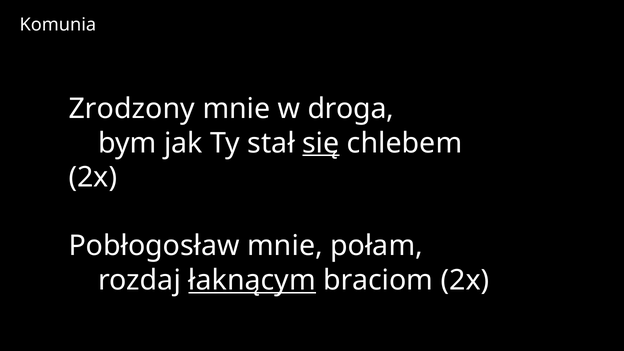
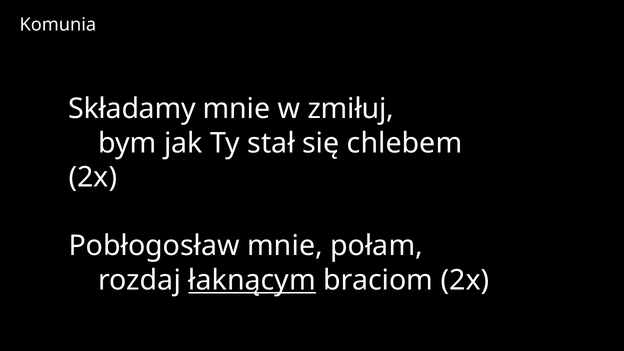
Zrodzony: Zrodzony -> Składamy (132, 109)
droga: droga -> zmiłuj (351, 109)
się underline: present -> none (321, 143)
